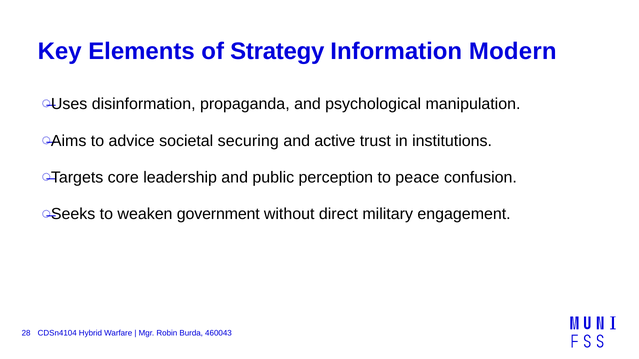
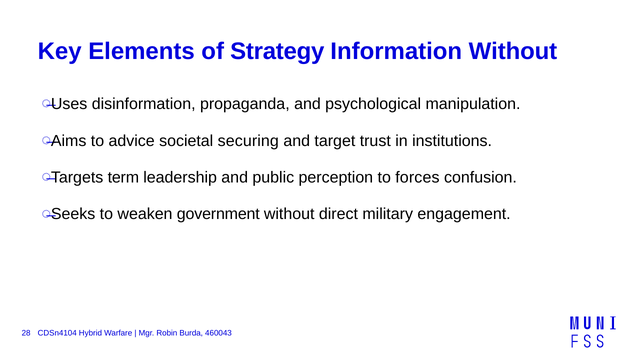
Information Modern: Modern -> Without (513, 52)
active: active -> target (335, 141)
core: core -> term (123, 178)
peace: peace -> forces (417, 178)
